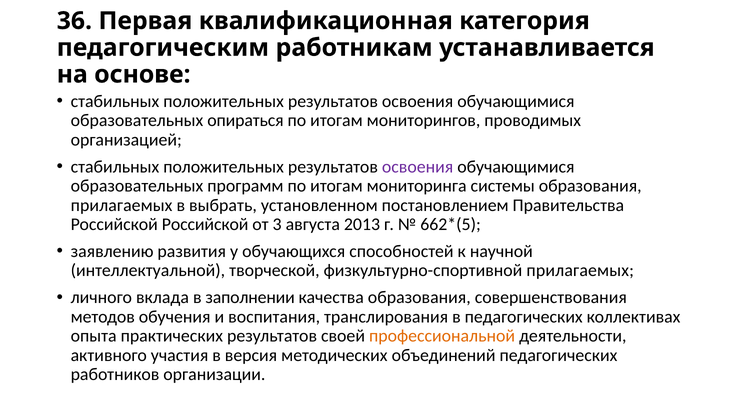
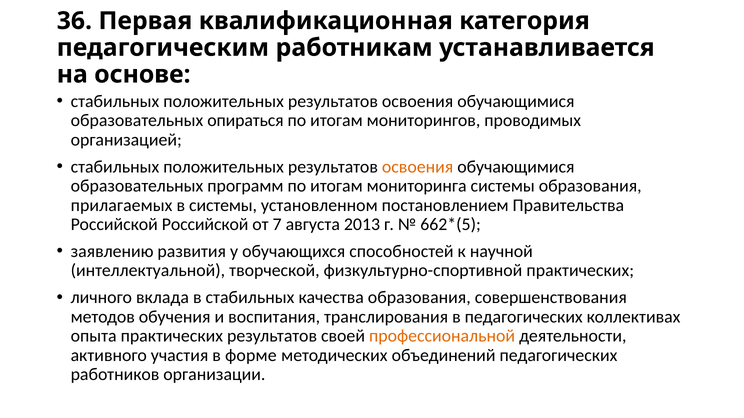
освоения colour: purple -> orange (418, 167)
в выбрать: выбрать -> системы (223, 205)
3: 3 -> 7 (277, 225)
физкультурно-спортивной прилагаемых: прилагаемых -> практических (580, 271)
в заполнении: заполнении -> стабильных (250, 298)
версия: версия -> форме (251, 356)
